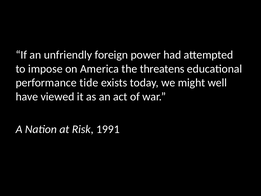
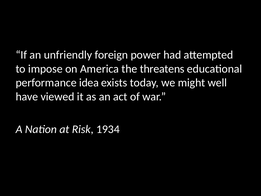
tide: tide -> idea (89, 83)
1991: 1991 -> 1934 (108, 129)
